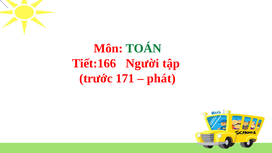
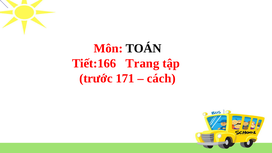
TOÁN colour: green -> black (144, 48)
Người: Người -> Trang (142, 63)
phát: phát -> cách (161, 78)
